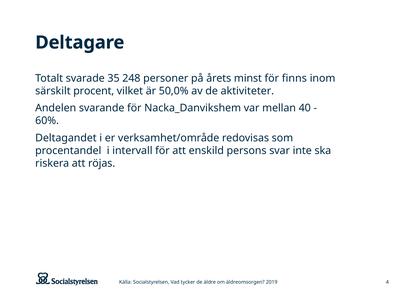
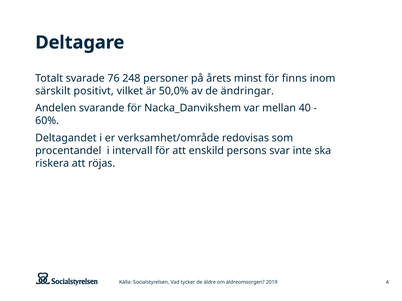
35: 35 -> 76 (114, 78)
procent: procent -> positivt (94, 91)
aktiviteter: aktiviteter -> ändringar (247, 91)
